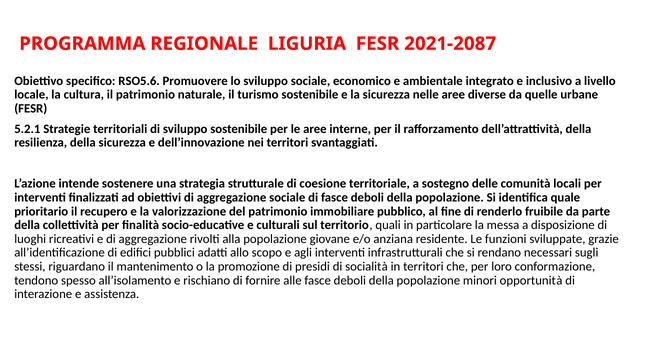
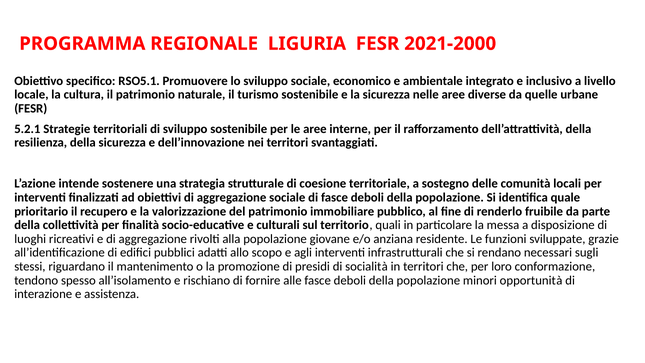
2021-2087: 2021-2087 -> 2021-2000 (450, 44)
RSO5.6: RSO5.6 -> RSO5.1 (139, 81)
